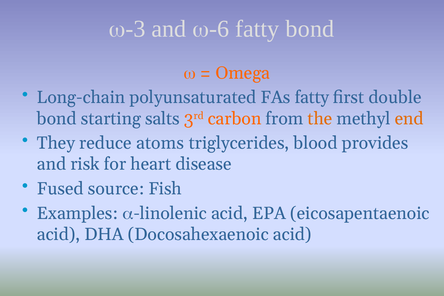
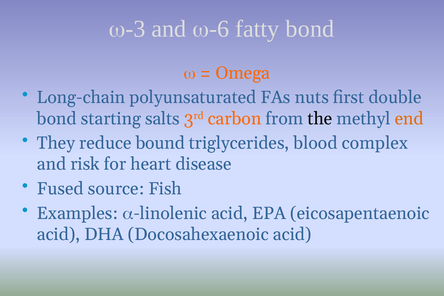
FAs fatty: fatty -> nuts (312, 98)
the colour: orange -> black (320, 119)
atoms: atoms -> bound (160, 143)
provides: provides -> complex (375, 143)
